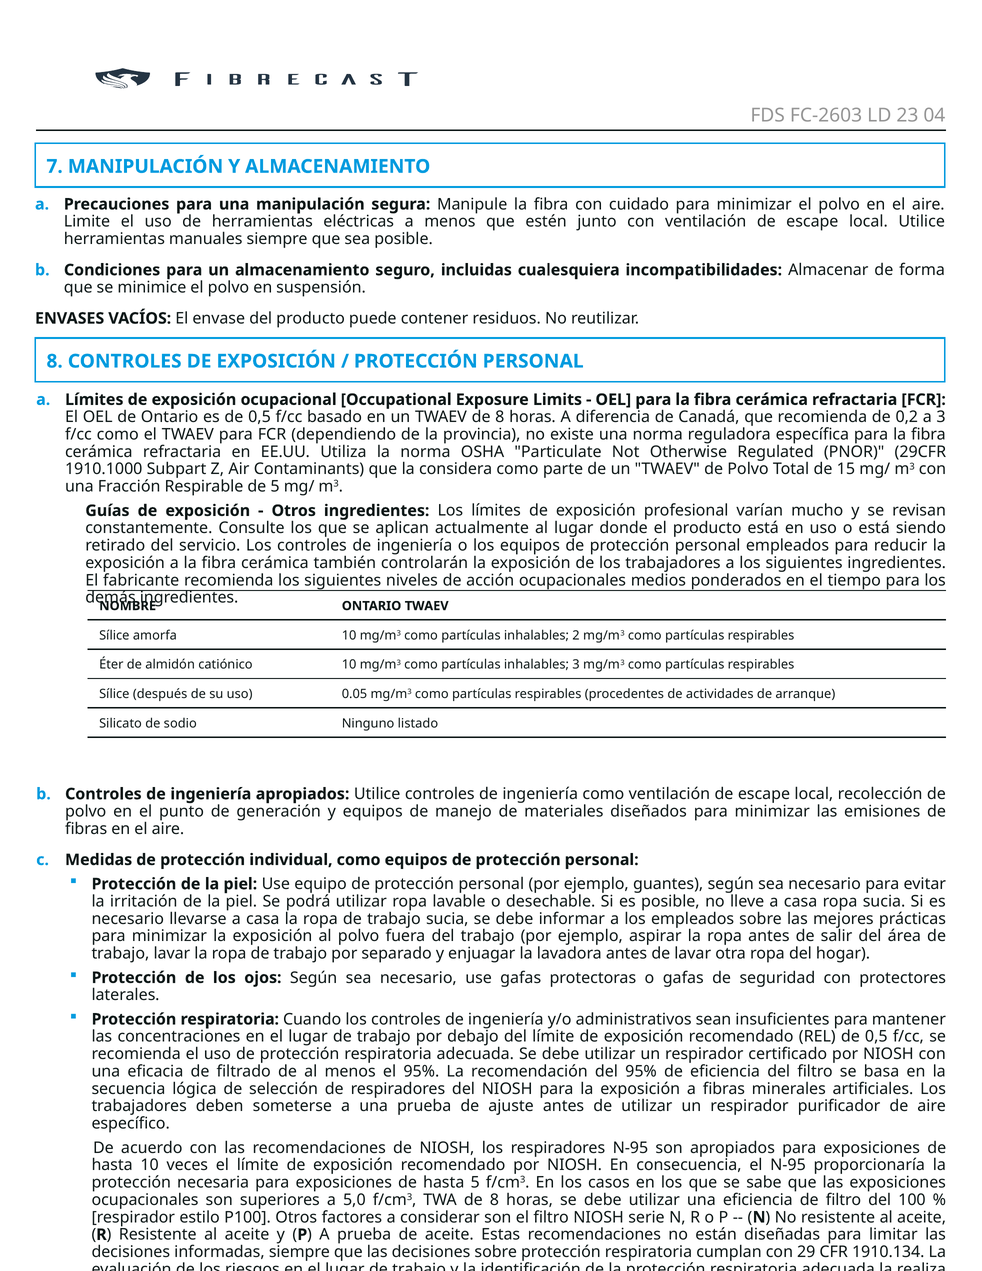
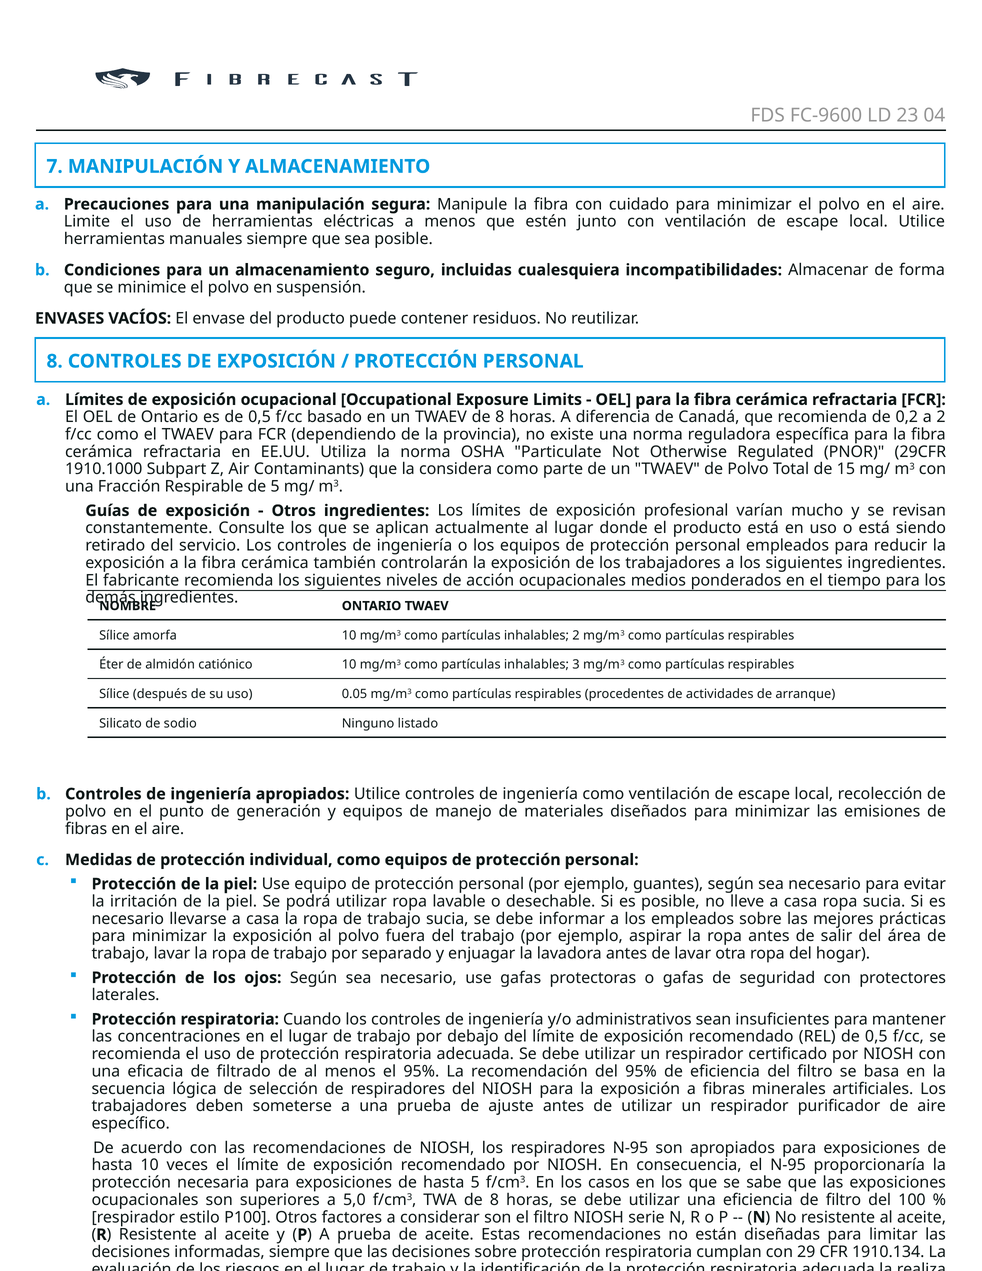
FC-2603: FC-2603 -> FC-9600 (826, 115)
a 3: 3 -> 2 (941, 417)
